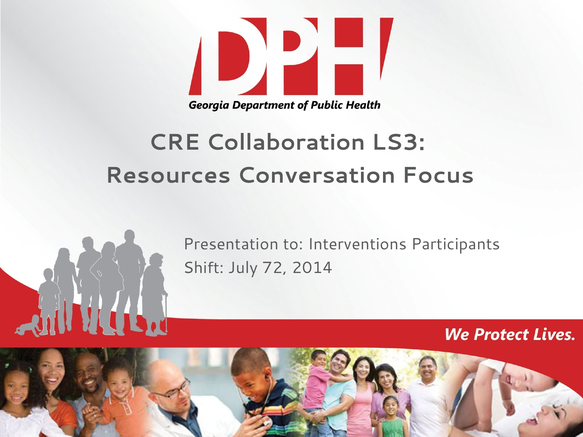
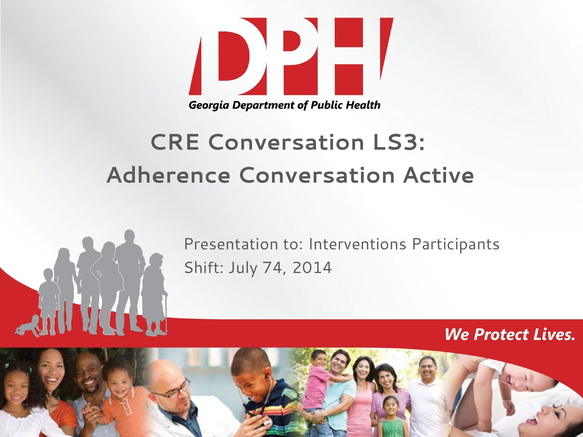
CRE Collaboration: Collaboration -> Conversation (286, 142)
Resources: Resources -> Adherence (168, 175)
Focus: Focus -> Active (438, 175)
72: 72 -> 74 (275, 268)
